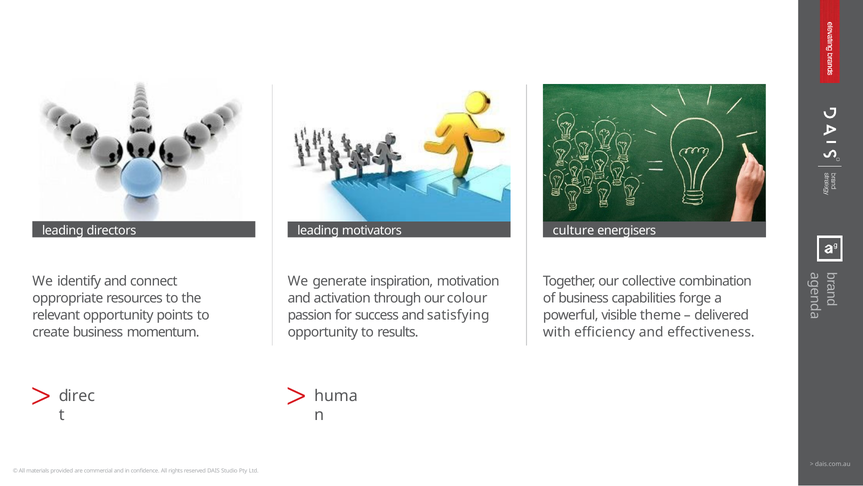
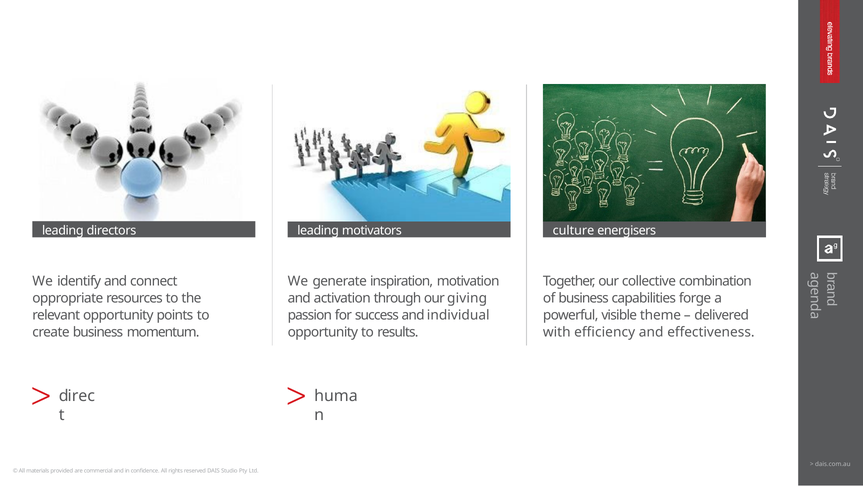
colour: colour -> giving (467, 298)
satisfying: satisfying -> individual (458, 315)
